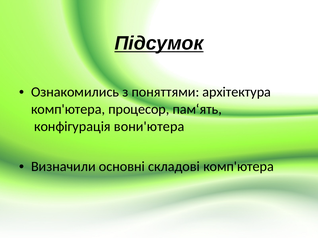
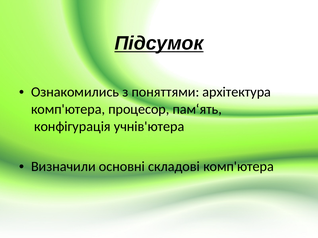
вони'ютера: вони'ютера -> учнів'ютера (149, 127)
